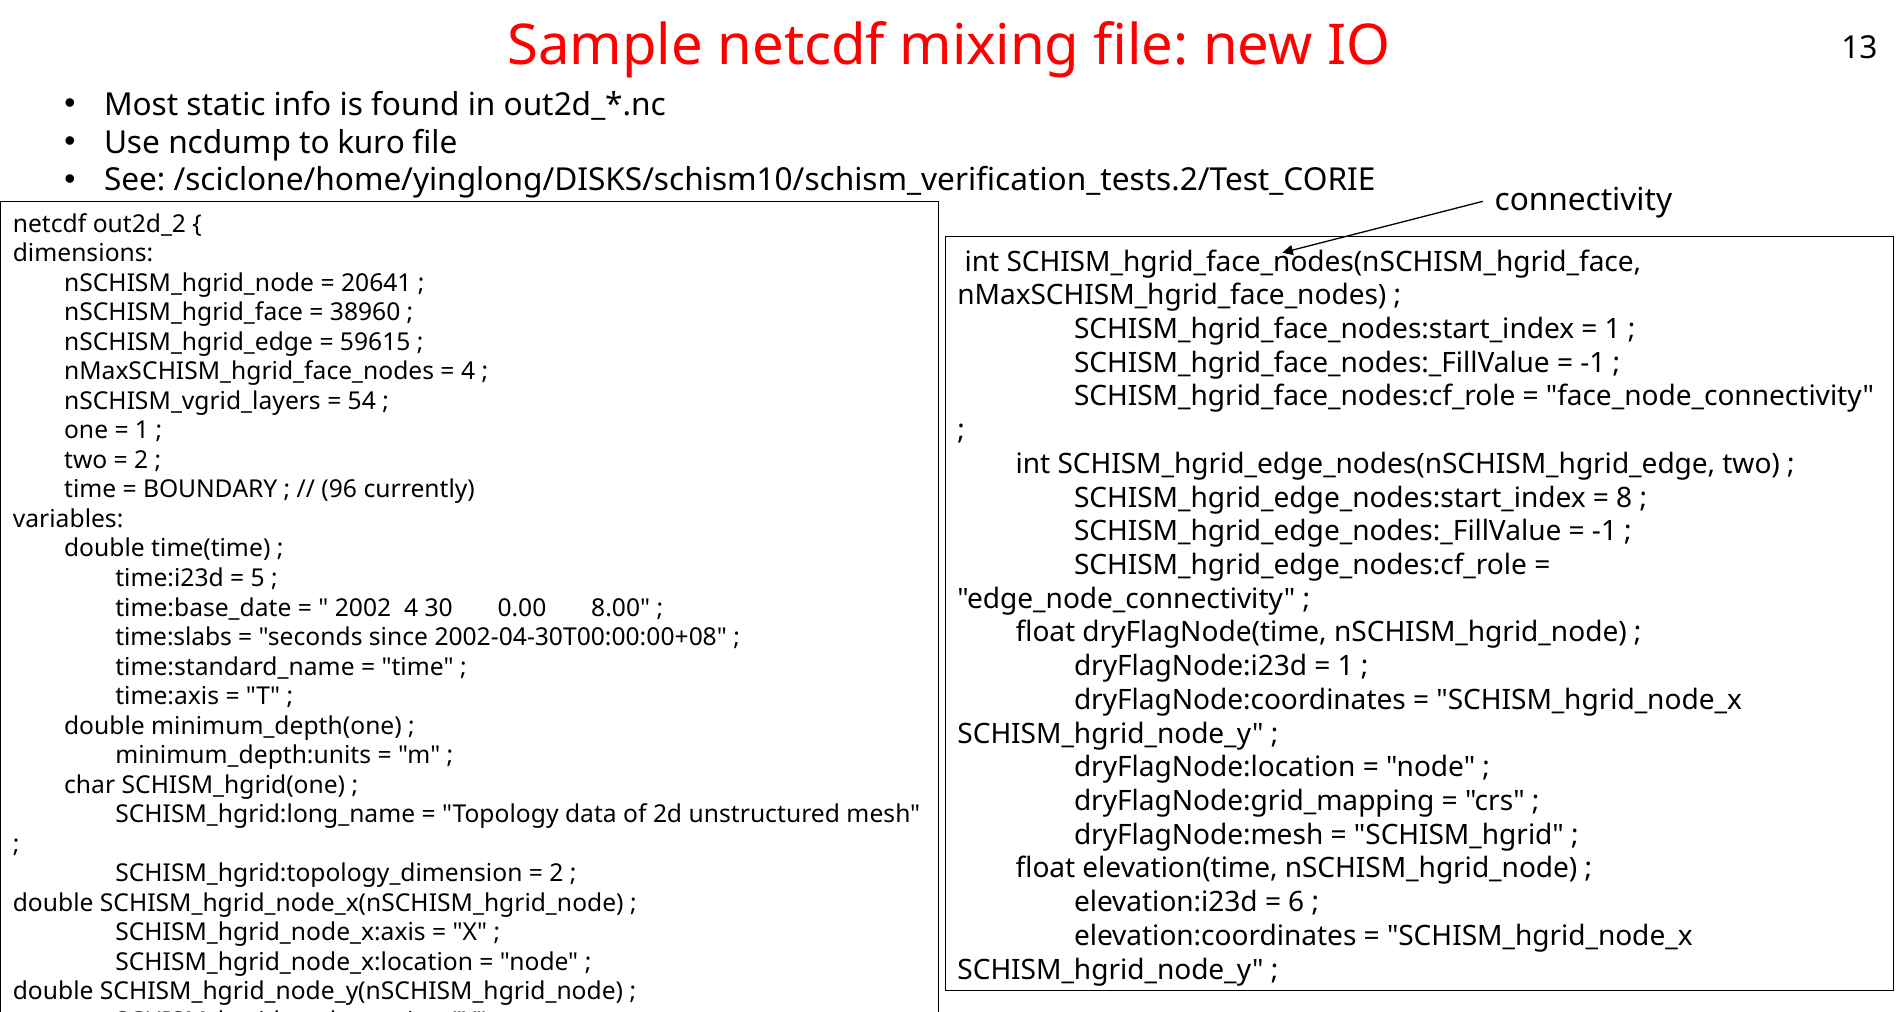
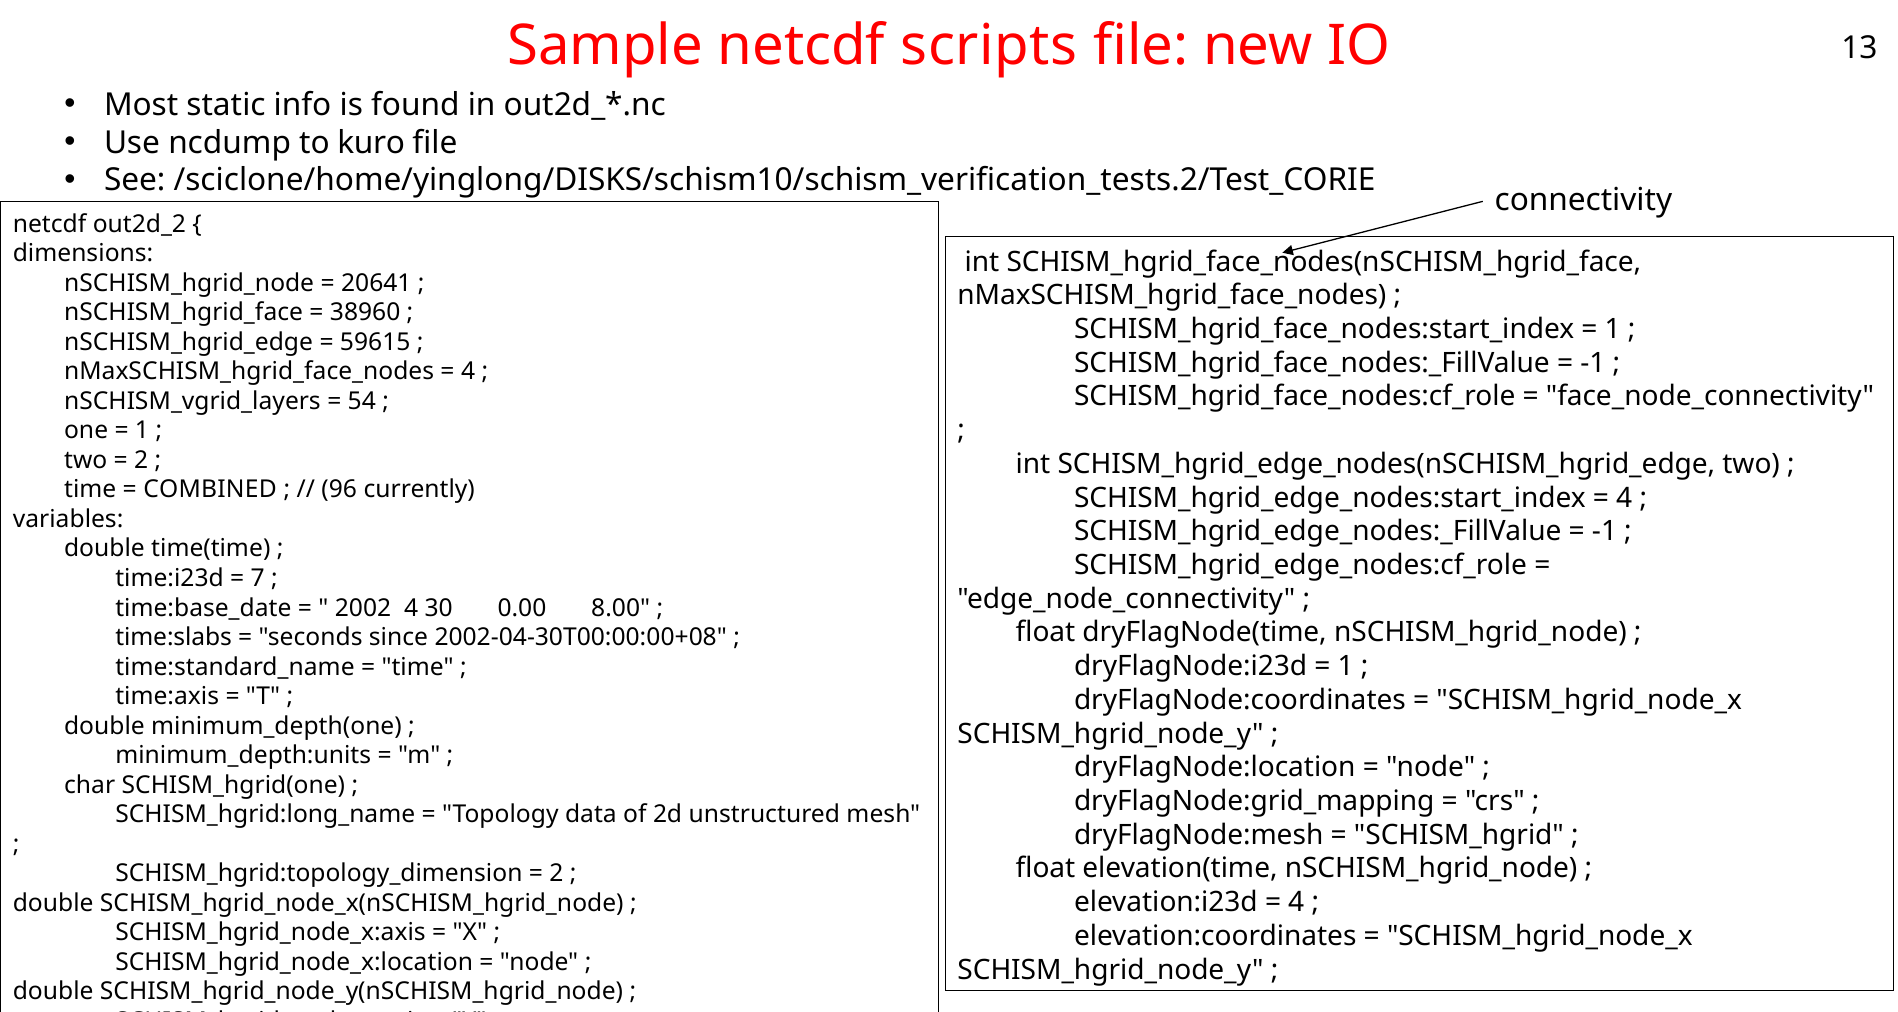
mixing: mixing -> scripts (989, 46)
BOUNDARY: BOUNDARY -> COMBINED (210, 490)
8: 8 -> 4 (1624, 498)
5: 5 -> 7 (258, 579)
6: 6 -> 4 (1296, 903)
